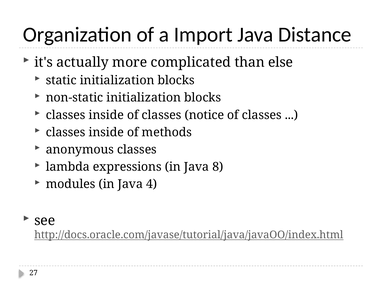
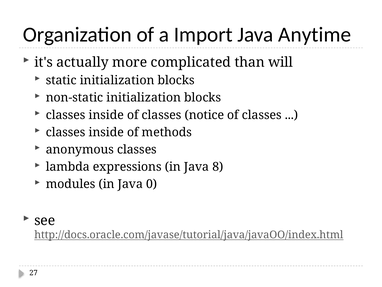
Distance: Distance -> Anytime (315, 35)
else: else -> will (281, 62)
4: 4 -> 0 (152, 184)
